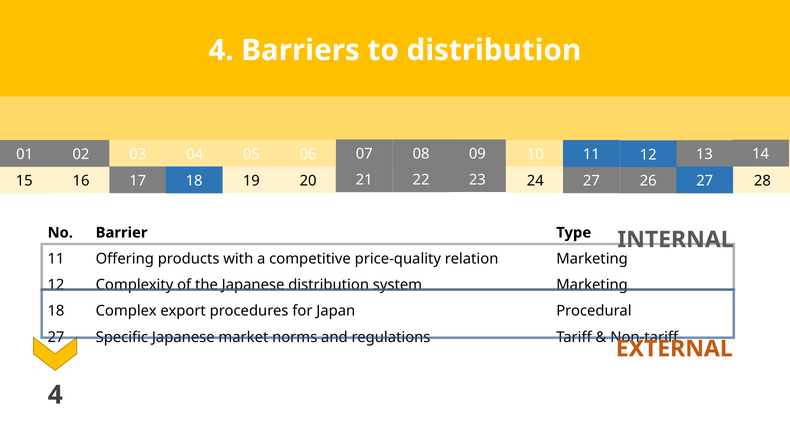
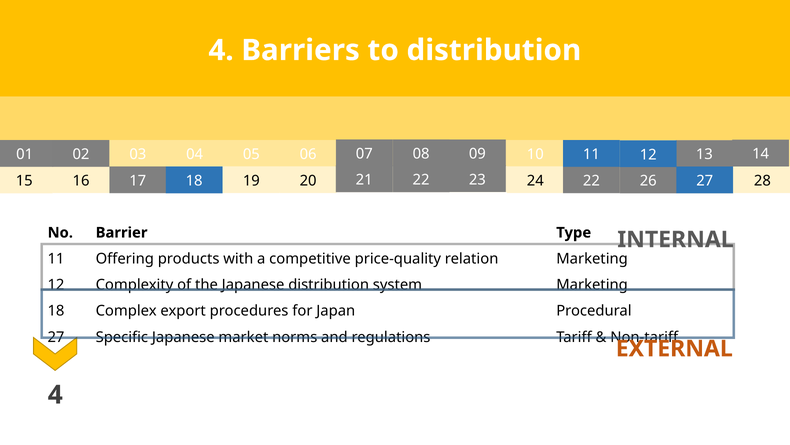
23 27: 27 -> 22 (591, 181)
